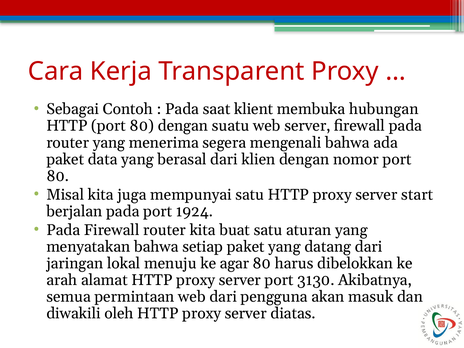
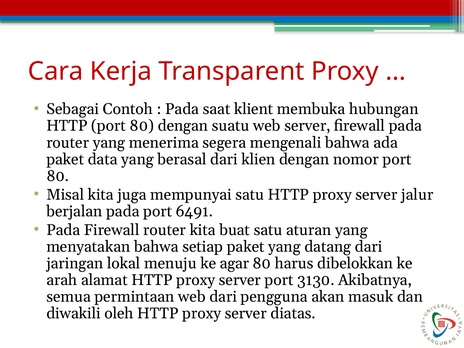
start: start -> jalur (417, 195)
1924: 1924 -> 6491 (194, 211)
